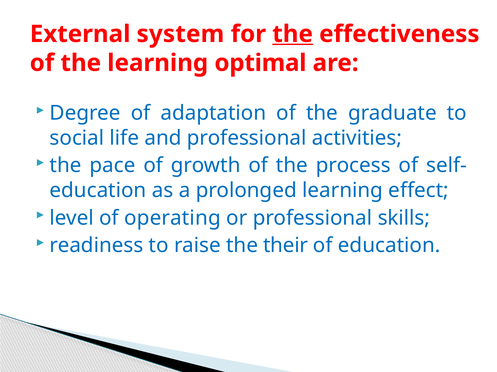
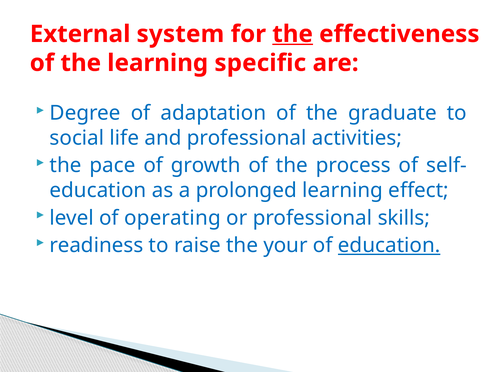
optimal: optimal -> specific (260, 63)
their: their -> your (285, 246)
education underline: none -> present (389, 246)
